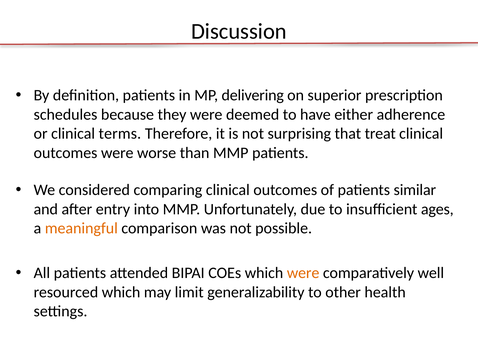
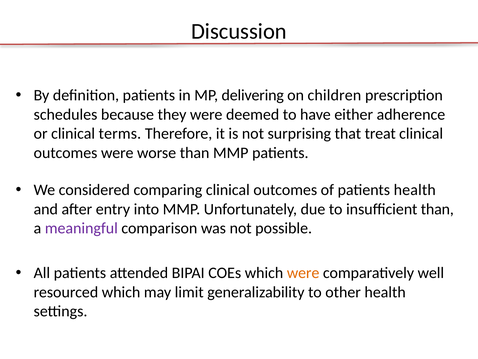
superior: superior -> children (334, 95)
patients similar: similar -> health (415, 190)
insufficient ages: ages -> than (437, 209)
meaningful colour: orange -> purple (81, 228)
